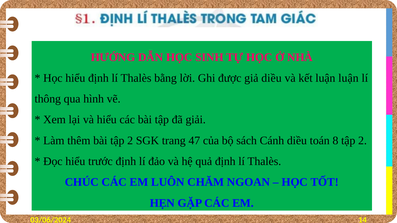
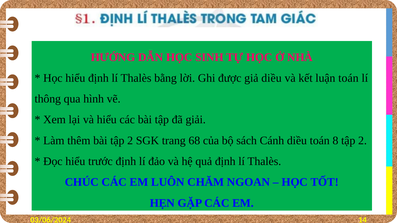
luận luận: luận -> toán (348, 78)
47: 47 -> 68 (194, 141)
